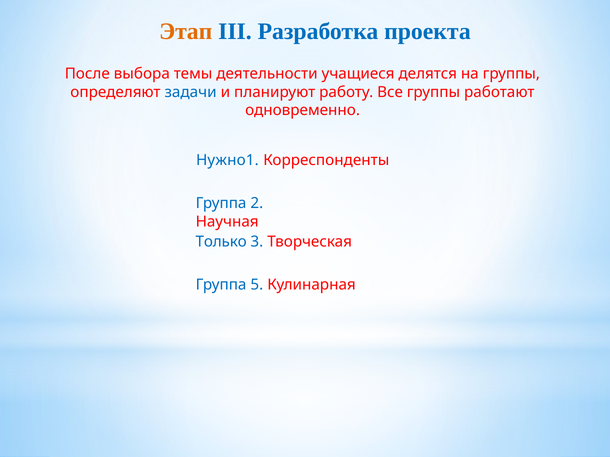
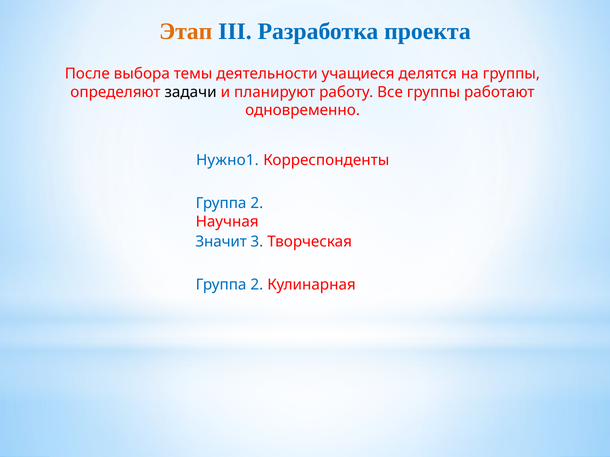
задачи colour: blue -> black (191, 92)
Только: Только -> Значит (221, 242)
5: 5 -> 2 (257, 285)
